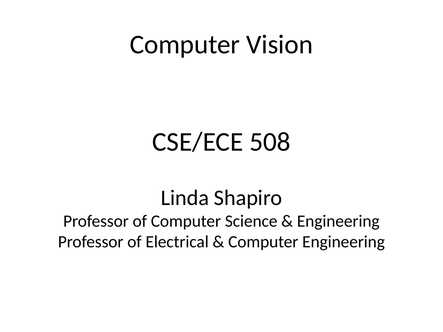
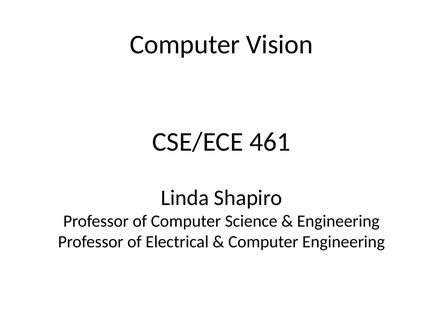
508: 508 -> 461 (270, 142)
